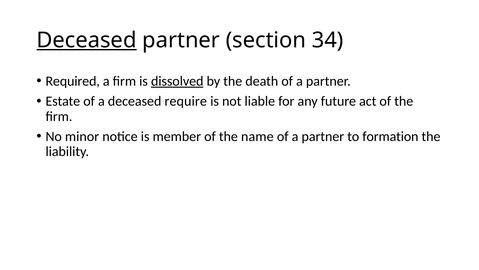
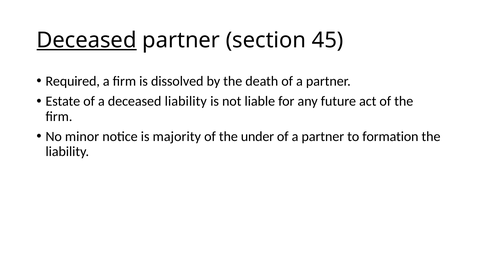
34: 34 -> 45 (328, 40)
dissolved underline: present -> none (177, 81)
deceased require: require -> liability (186, 101)
member: member -> majority (177, 136)
name: name -> under (257, 136)
